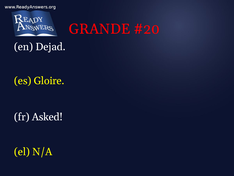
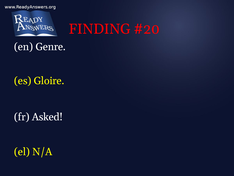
GRANDE: GRANDE -> FINDING (100, 29)
Dejad: Dejad -> Genre (51, 47)
